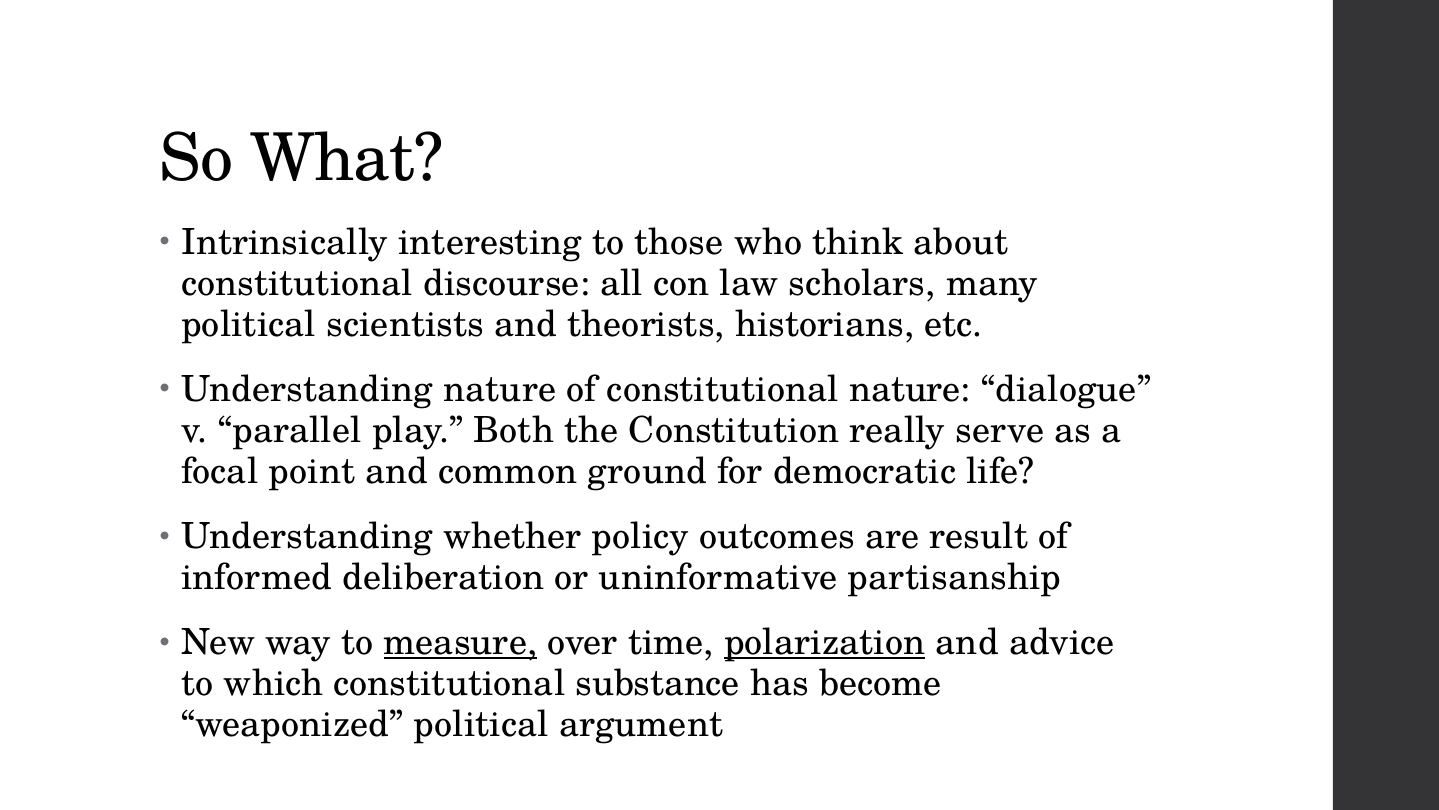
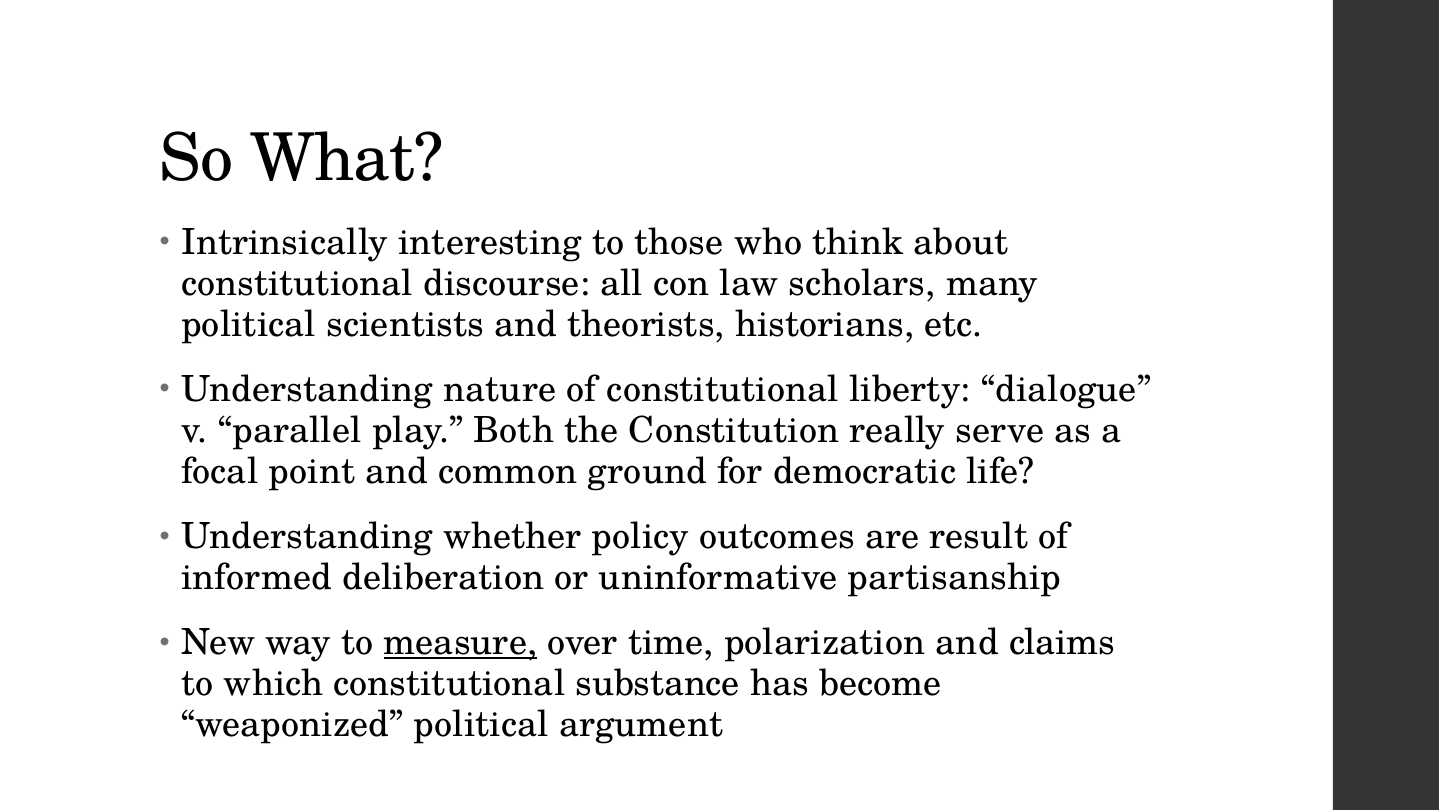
constitutional nature: nature -> liberty (910, 389)
polarization underline: present -> none (825, 642)
advice: advice -> claims (1062, 642)
